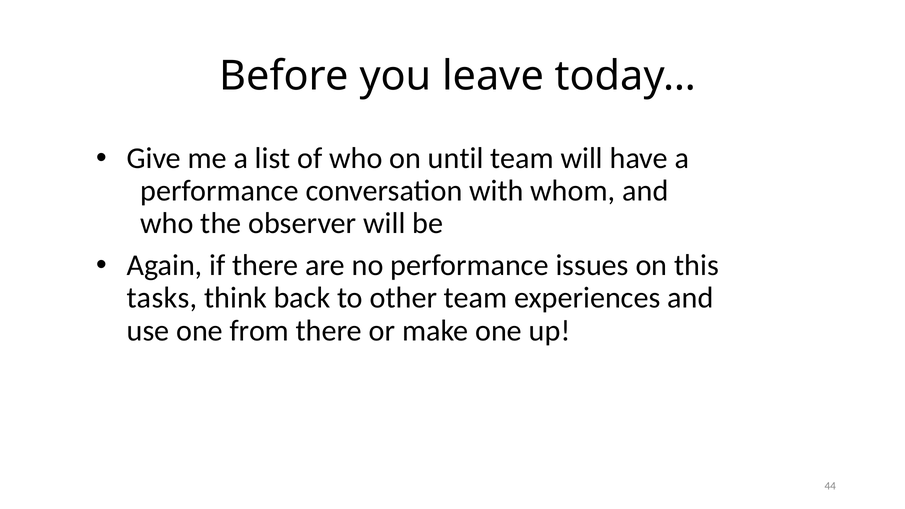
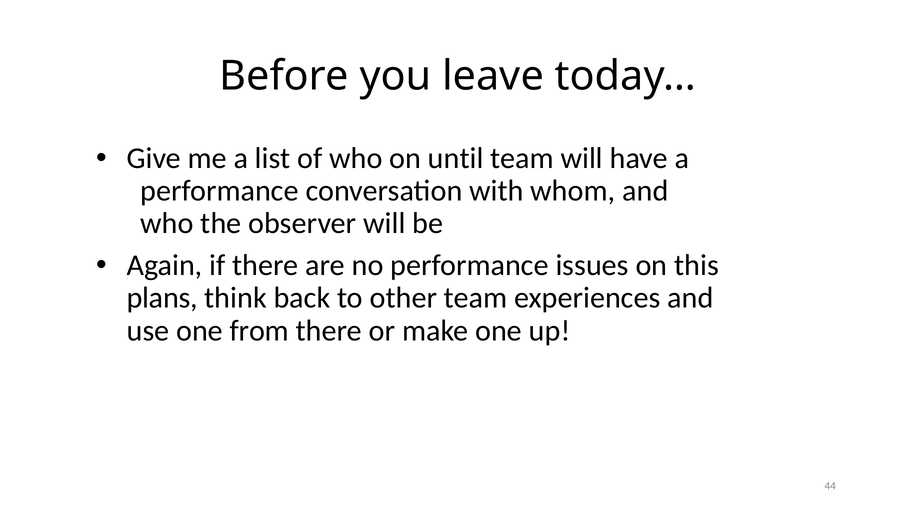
tasks: tasks -> plans (162, 298)
